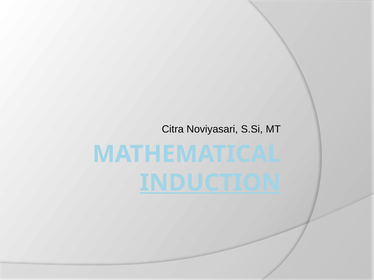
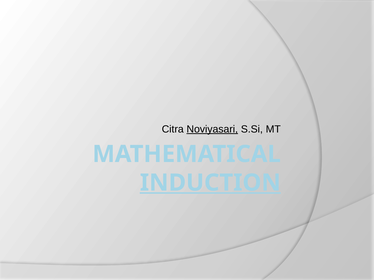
Noviyasari underline: none -> present (212, 129)
